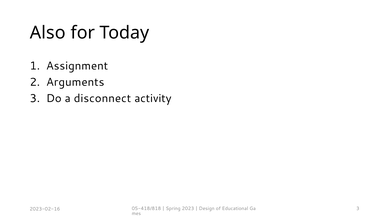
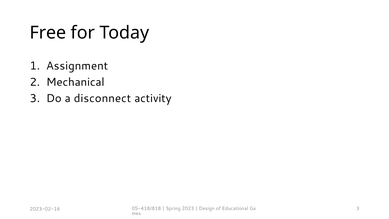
Also: Also -> Free (48, 33)
Arguments: Arguments -> Mechanical (75, 82)
